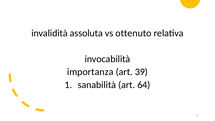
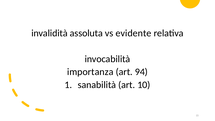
ottenuto: ottenuto -> evidente (133, 33)
39: 39 -> 94 (141, 72)
64: 64 -> 10 (144, 85)
